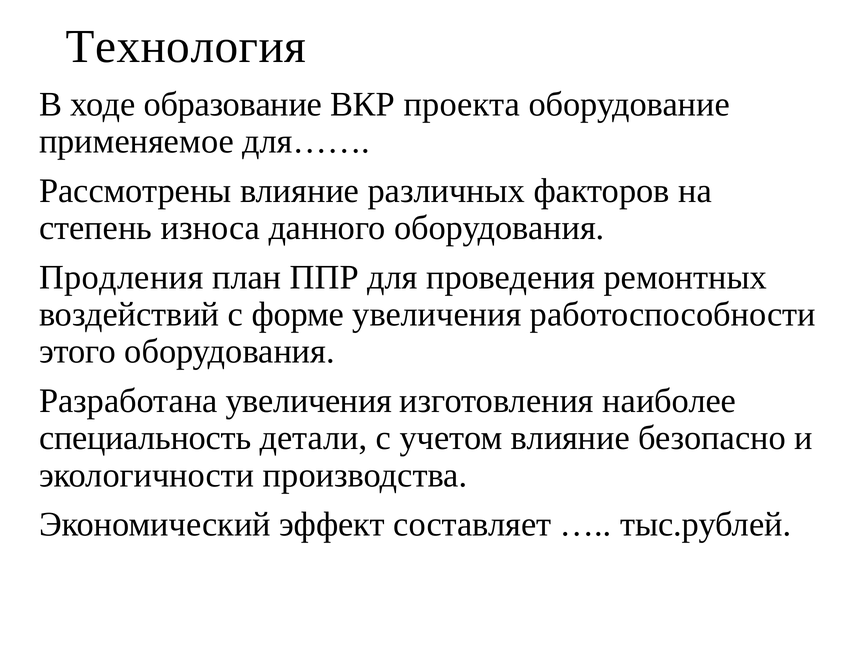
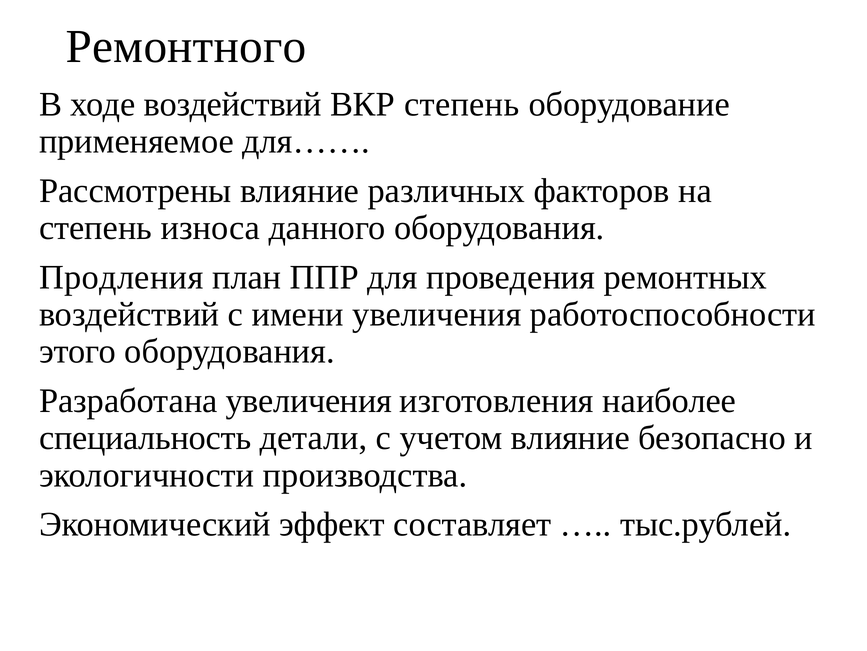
Технология: Технология -> Ремонтного (186, 47)
ходе образование: образование -> воздействий (233, 104)
ВКР проекта: проекта -> степень (462, 104)
форме: форме -> имени (298, 314)
